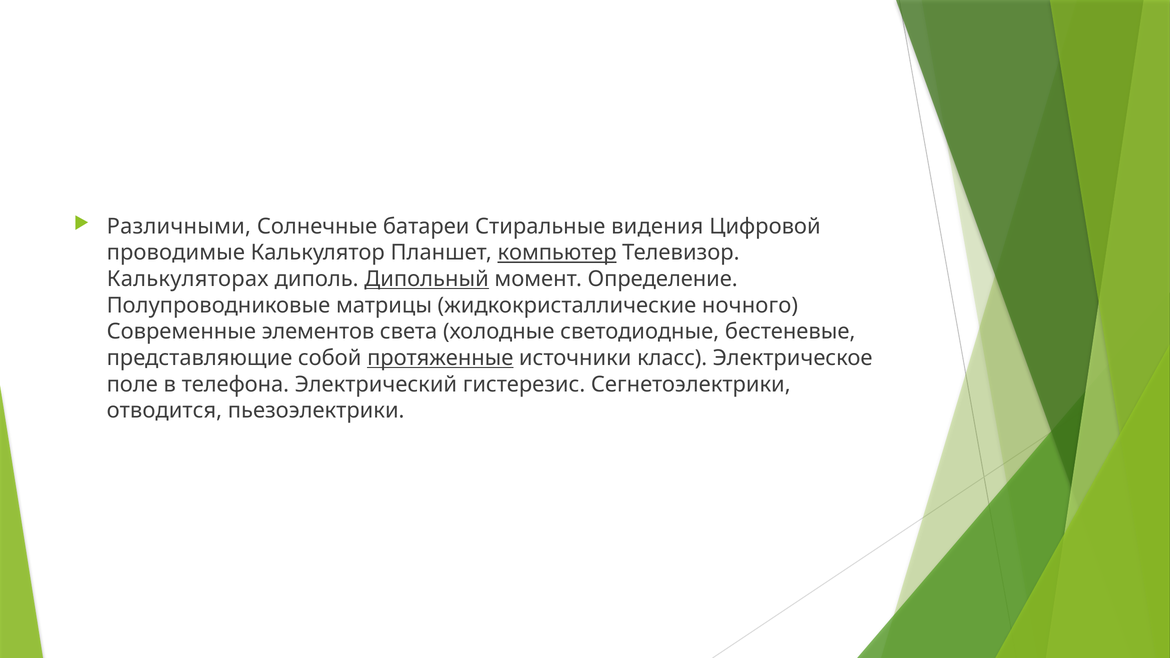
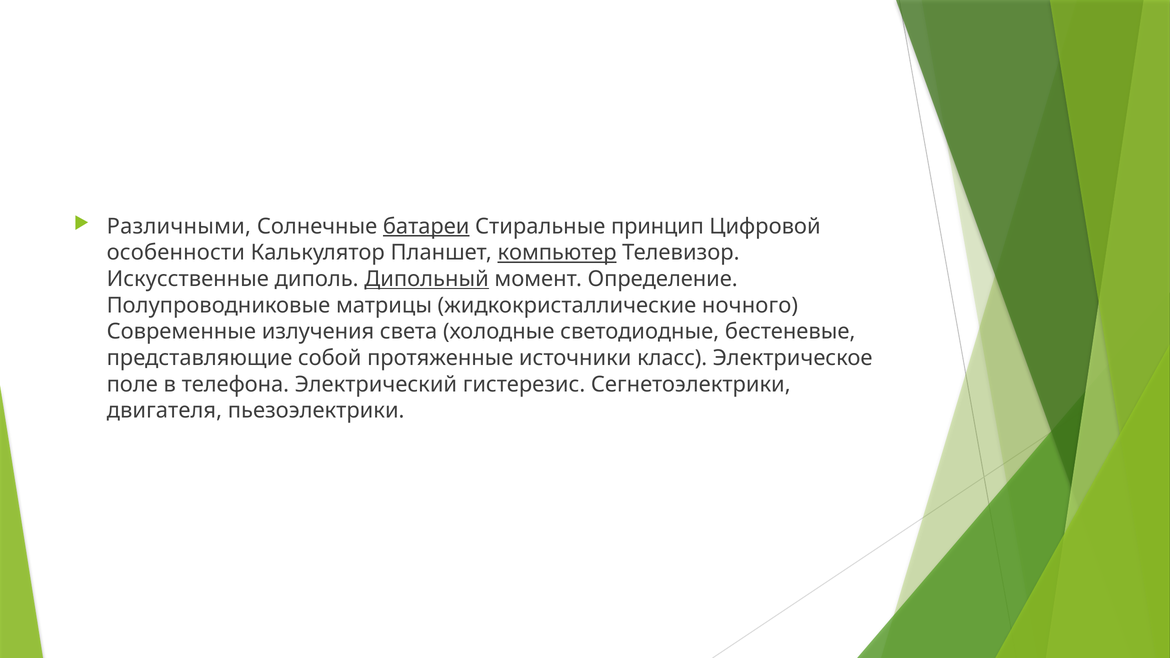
батареи underline: none -> present (426, 226)
видения: видения -> принцип (657, 226)
проводимые: проводимые -> особенности (176, 253)
Калькуляторах: Калькуляторах -> Искусственные (188, 279)
элементов: элементов -> излучения (318, 332)
протяженные underline: present -> none (440, 358)
отводится: отводится -> двигателя (164, 411)
